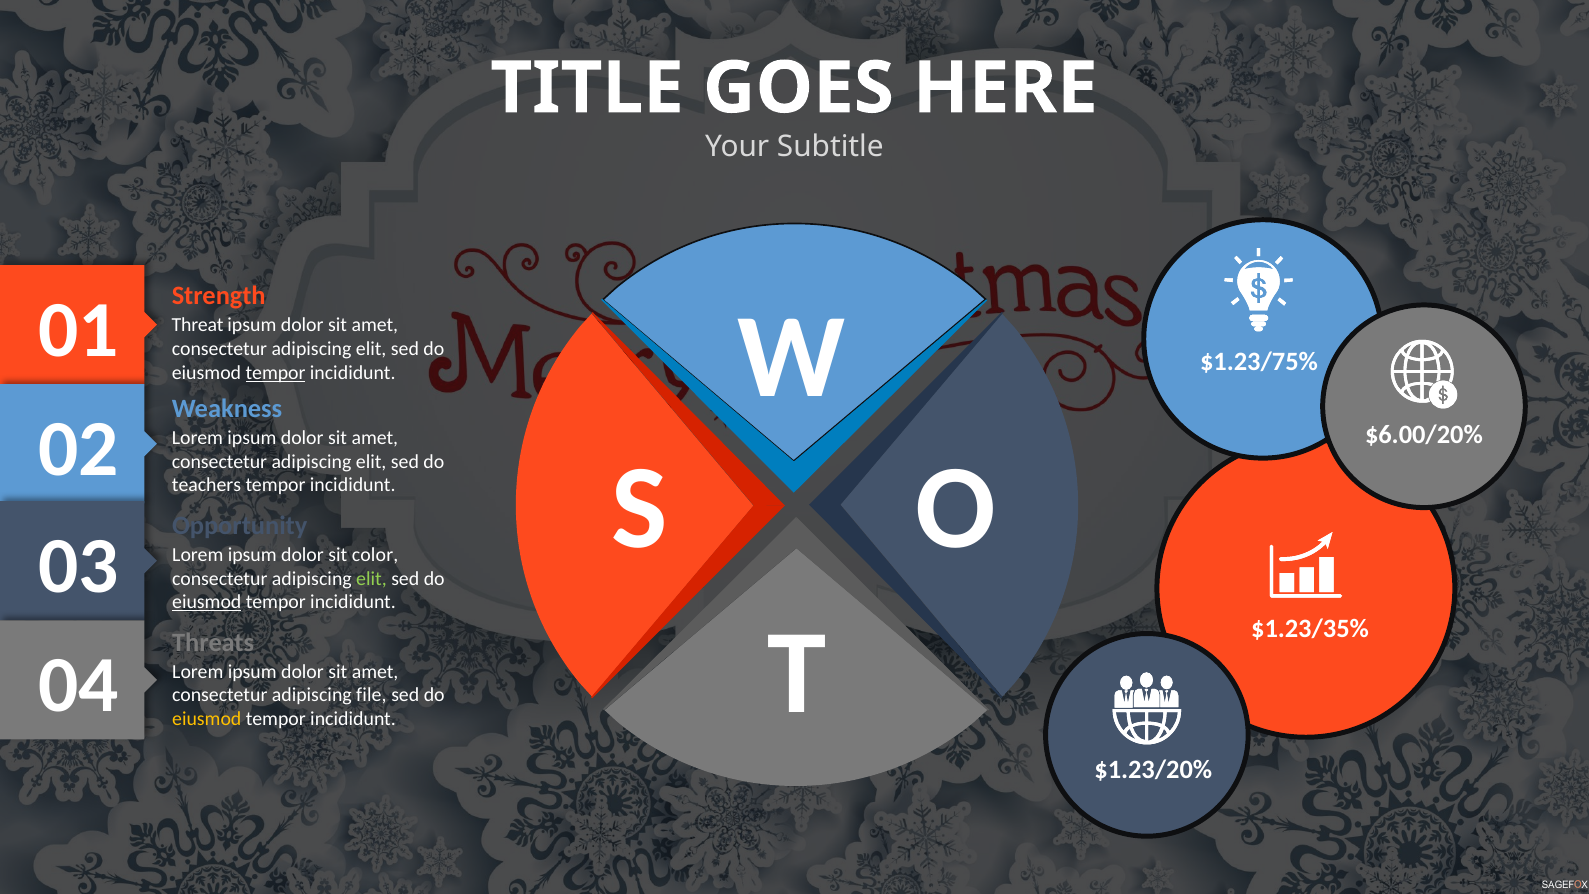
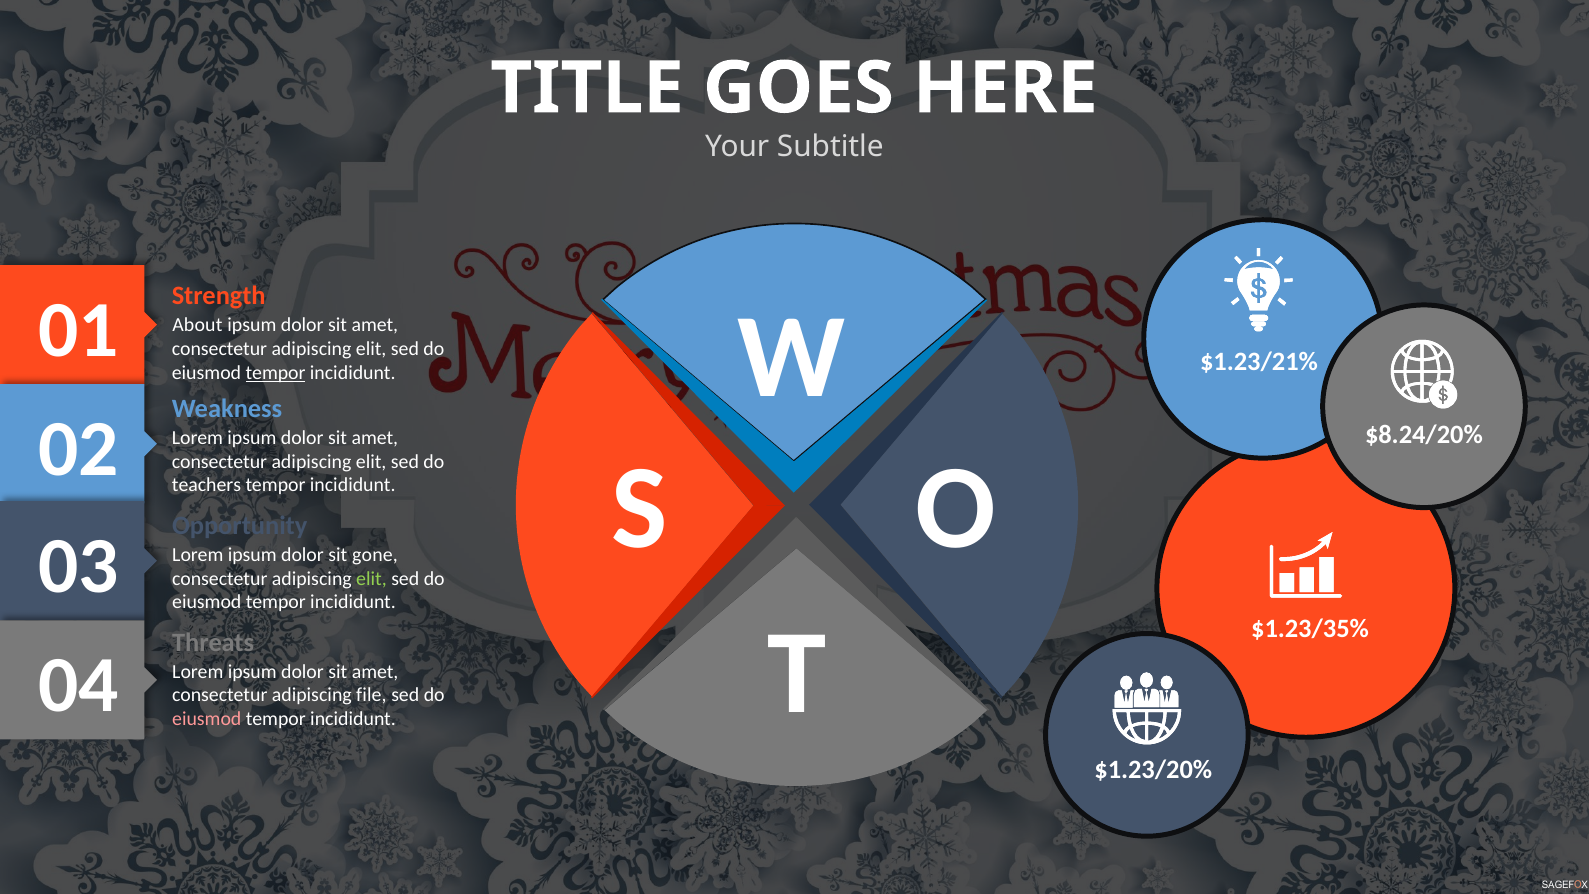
Threat: Threat -> About (197, 325)
$1.23/75%: $1.23/75% -> $1.23/21% (1259, 362)
$6.00/20%: $6.00/20% -> $8.24/20% (1424, 435)
color: color -> gone (375, 555)
eiusmod underline: present -> none (207, 602)
eiusmod colour: yellow -> pink (207, 719)
